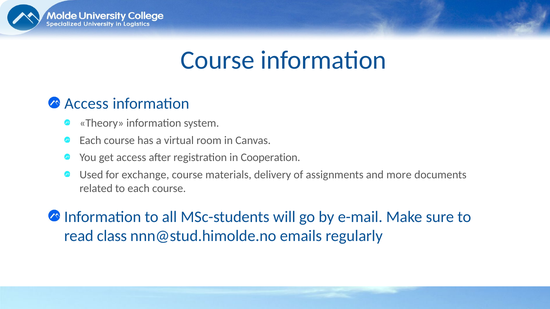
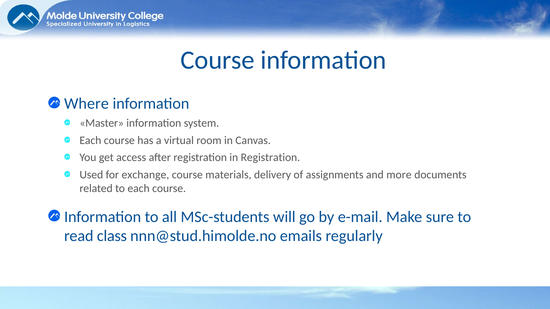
Access: Access -> Where (86, 104)
Theory: Theory -> Master (102, 123)
in Cooperation: Cooperation -> Registration (270, 158)
